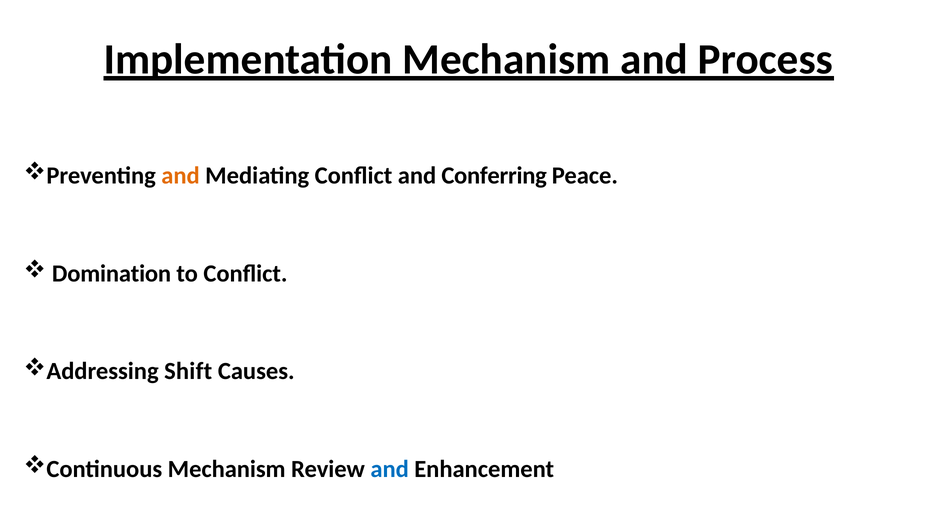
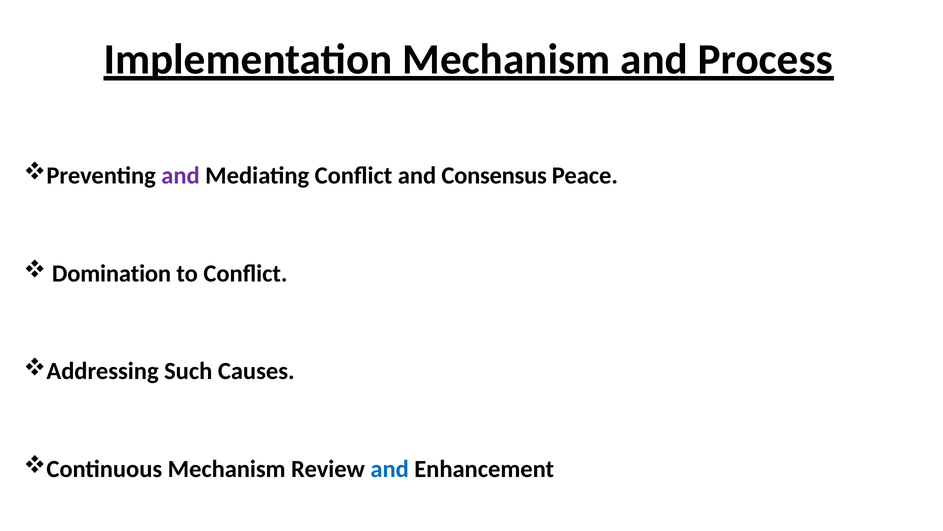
and colour: orange -> purple (181, 175)
Conferring: Conferring -> Consensus (494, 175)
Shift: Shift -> Such (188, 371)
